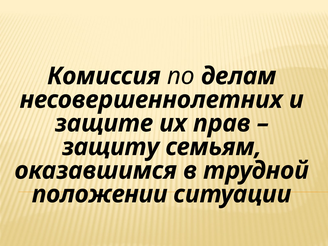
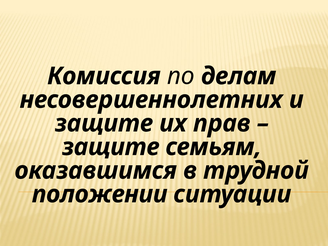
защиту: защиту -> защите (111, 147)
